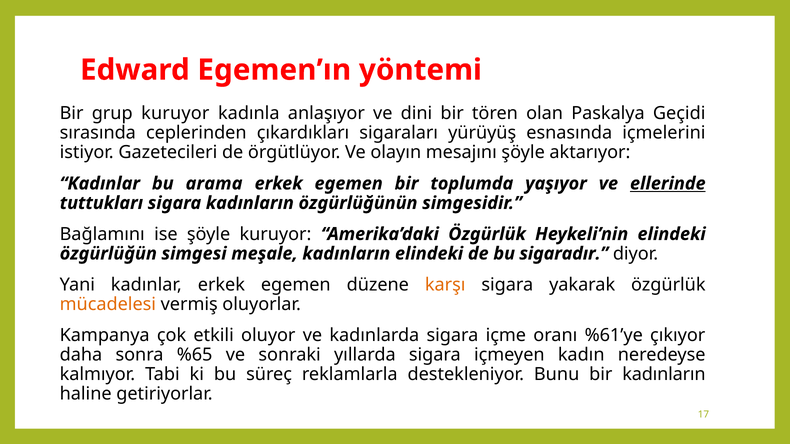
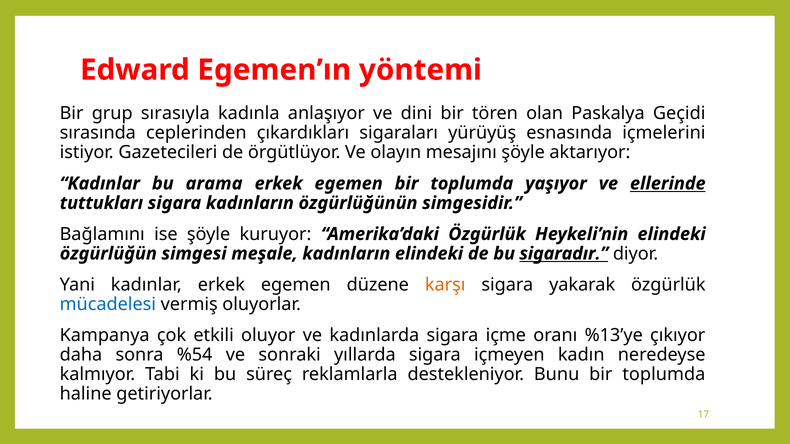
grup kuruyor: kuruyor -> sırasıyla (175, 114)
sigaradır underline: none -> present (564, 254)
mücadelesi colour: orange -> blue (108, 304)
%61’ye: %61’ye -> %13’ye (614, 335)
%65: %65 -> %54 (195, 355)
Bunu bir kadınların: kadınların -> toplumda (664, 374)
